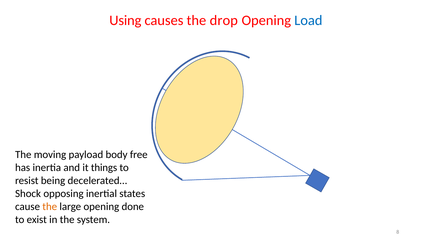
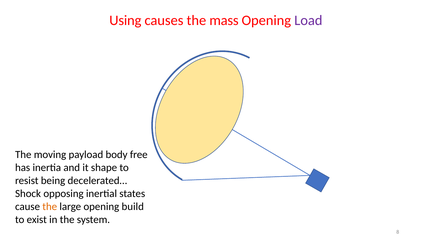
drop: drop -> mass (224, 20)
Load colour: blue -> purple (308, 20)
things: things -> shape (104, 168)
done: done -> build (133, 207)
